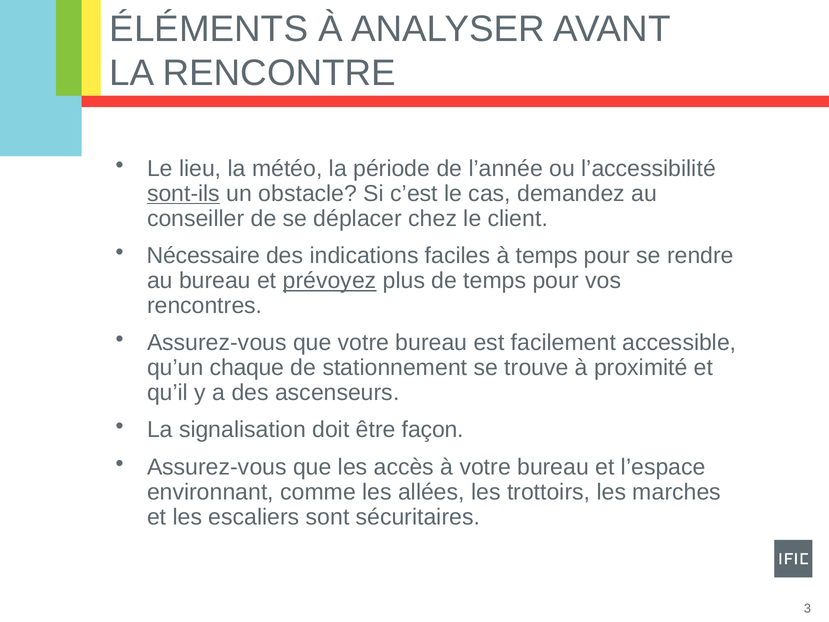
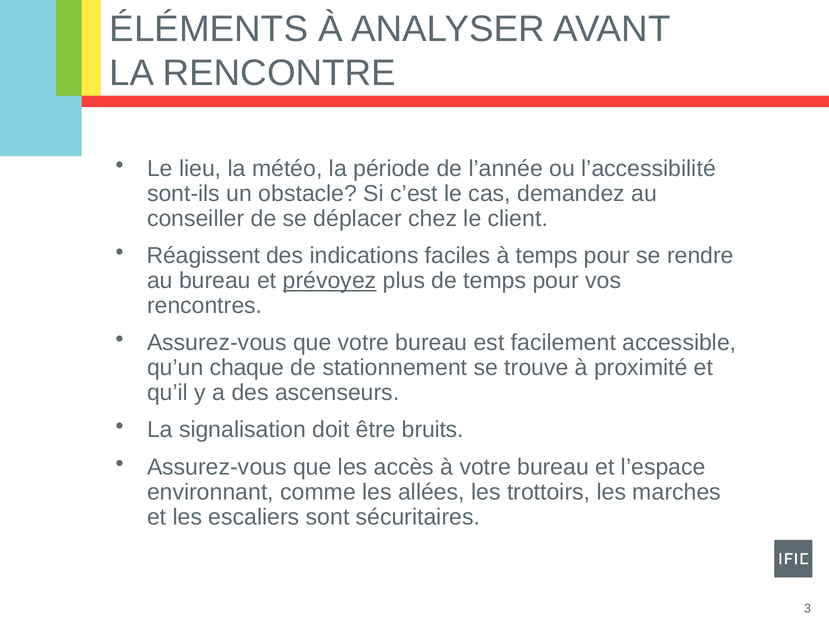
sont-ils underline: present -> none (184, 194)
Nécessaire: Nécessaire -> Réagissent (204, 256)
façon: façon -> bruits (433, 430)
